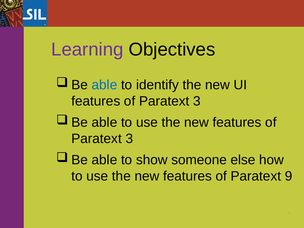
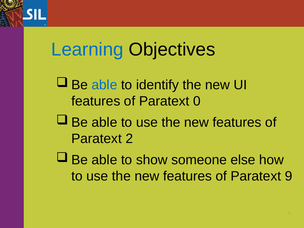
Learning colour: purple -> blue (87, 49)
3: 3 -> 0 (197, 101)
3: 3 -> 2 (129, 139)
